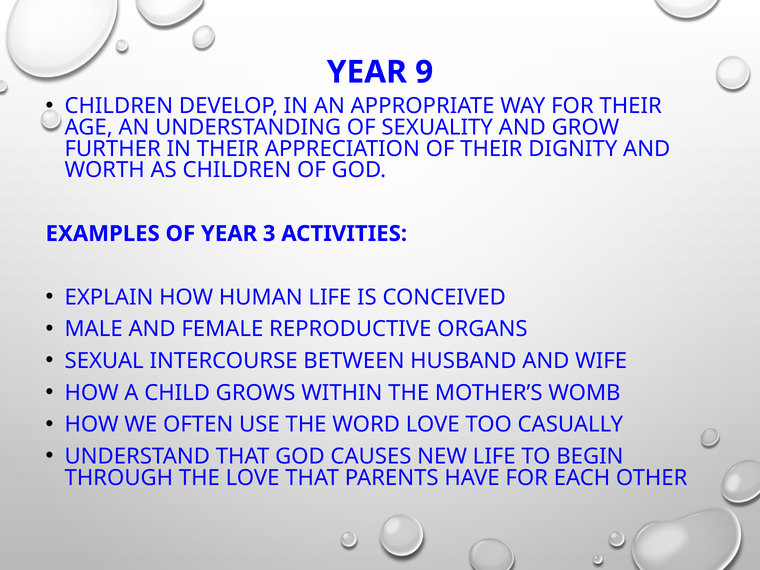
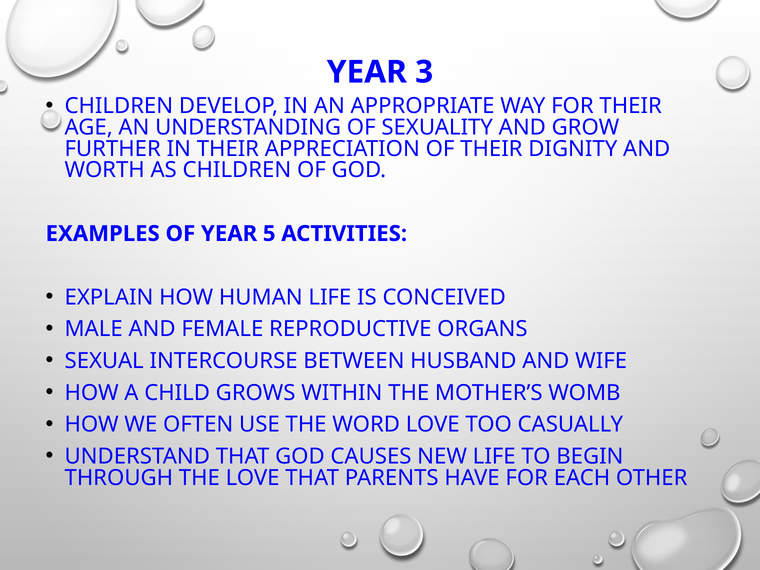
9: 9 -> 3 (424, 72)
3: 3 -> 5 (269, 234)
